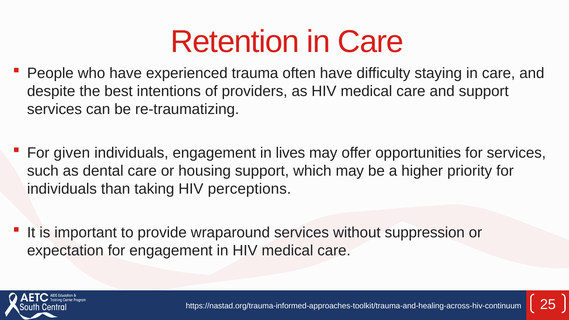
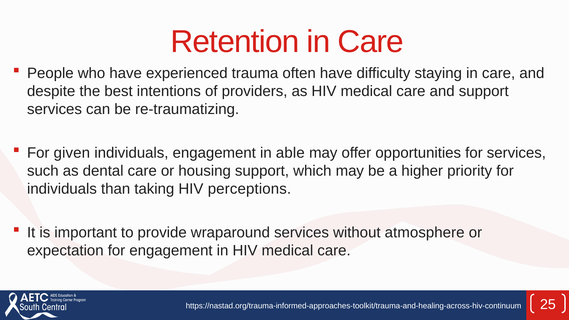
lives: lives -> able (290, 153)
suppression: suppression -> atmosphere (425, 233)
